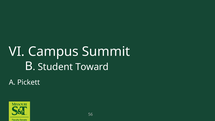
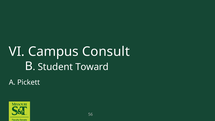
Summit: Summit -> Consult (106, 51)
